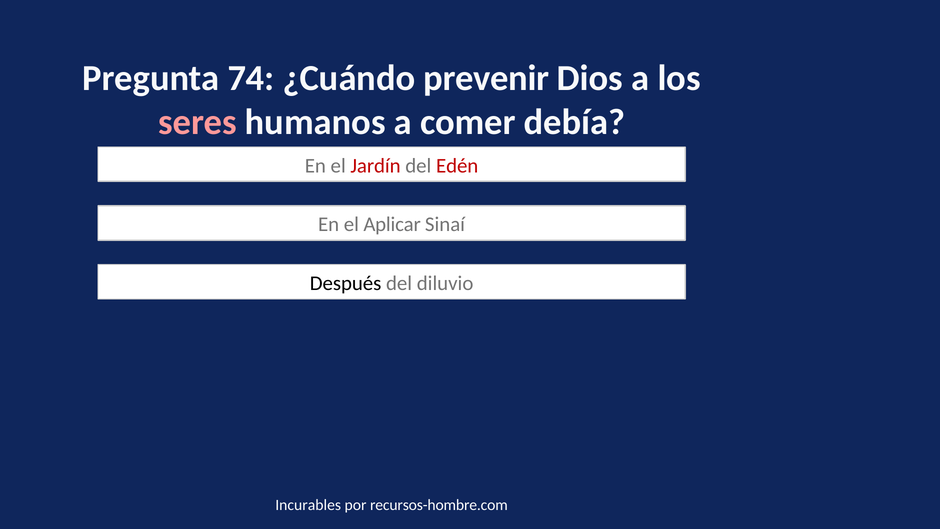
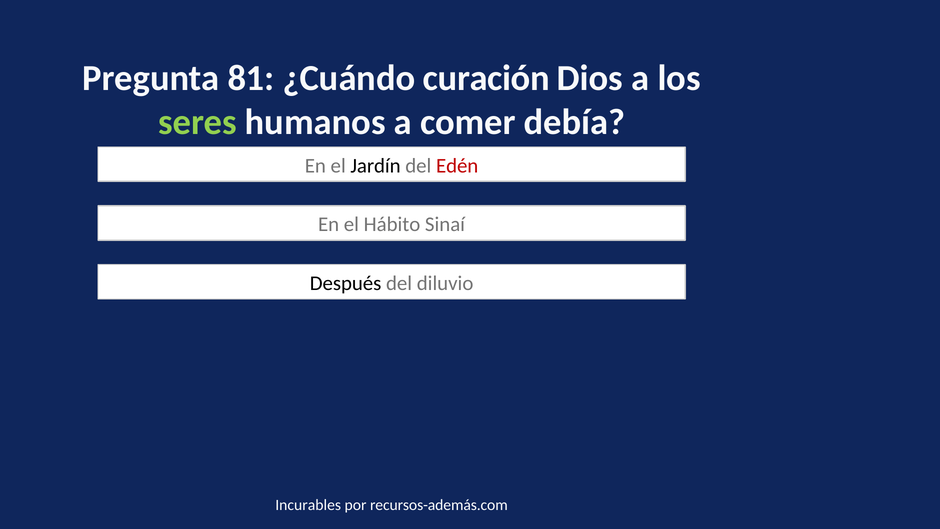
74: 74 -> 81 (251, 78)
prevenir: prevenir -> curación (486, 78)
seres colour: pink -> light green (198, 122)
Jardín colour: red -> black (376, 166)
Aplicar: Aplicar -> Hábito (392, 224)
recursos-hombre.com: recursos-hombre.com -> recursos-además.com (439, 505)
